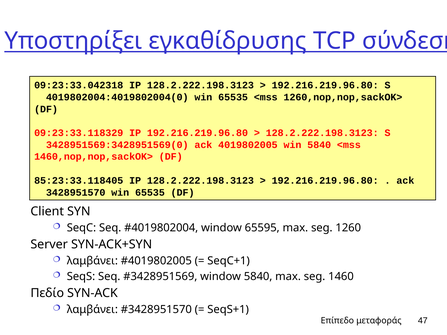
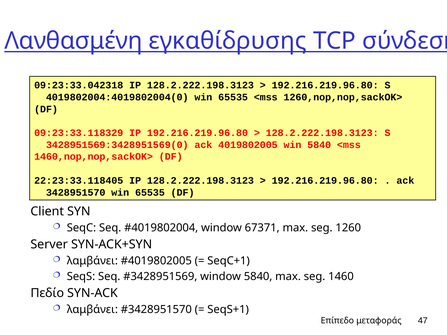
Υποστηρίξει: Υποστηρίξει -> Λανθασμένη (73, 41)
85:23:33.118405: 85:23:33.118405 -> 22:23:33.118405 (79, 181)
65595: 65595 -> 67371 (262, 228)
